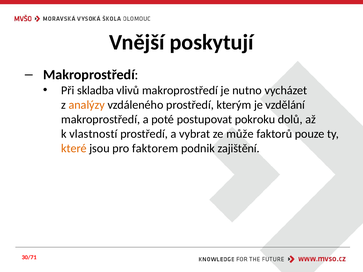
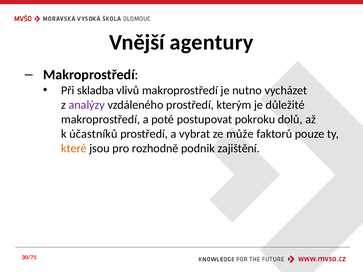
poskytují: poskytují -> agentury (211, 42)
analýzy colour: orange -> purple (87, 105)
vzdělání: vzdělání -> důležité (285, 105)
vlastností: vlastností -> účastníků (93, 134)
faktorem: faktorem -> rozhodně (155, 148)
